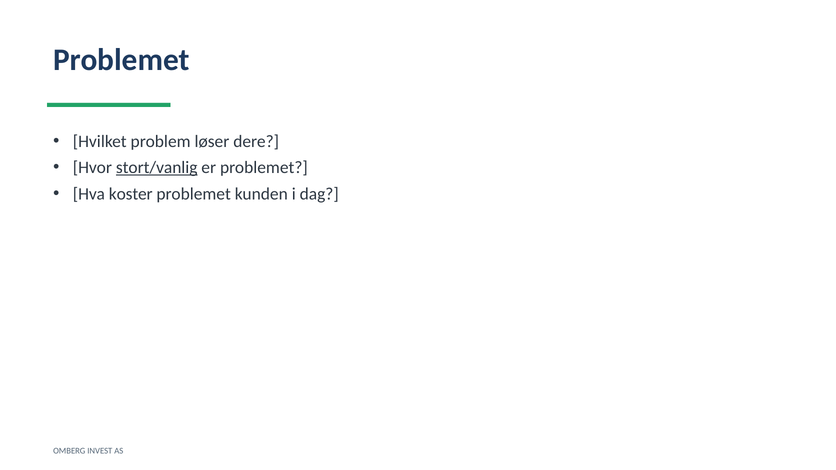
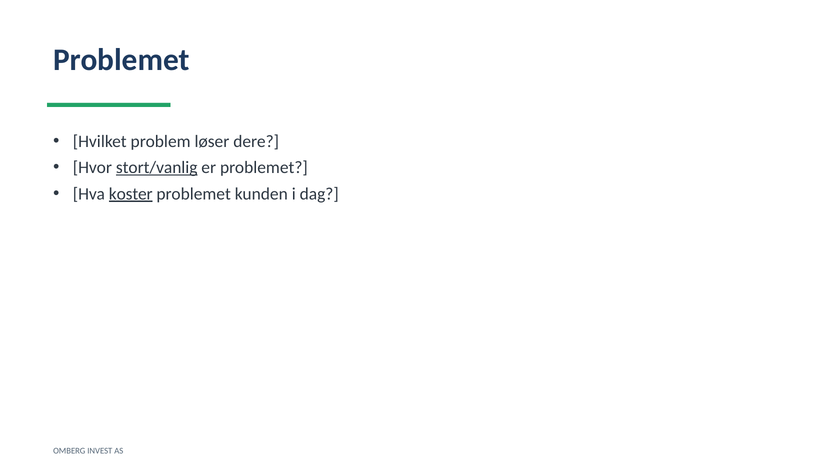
koster underline: none -> present (131, 194)
